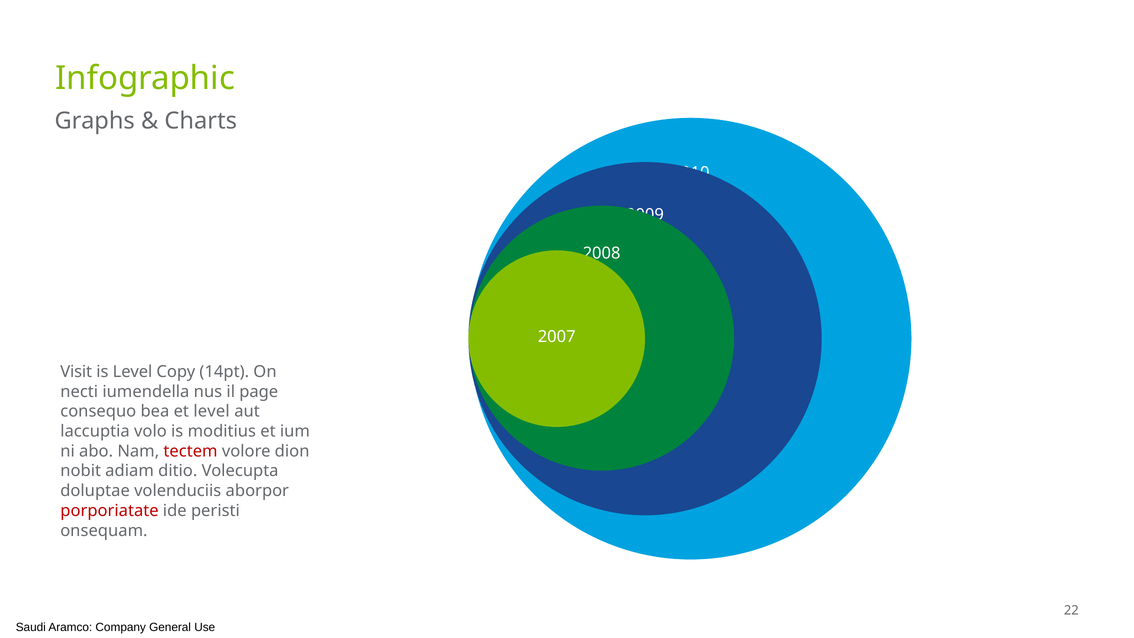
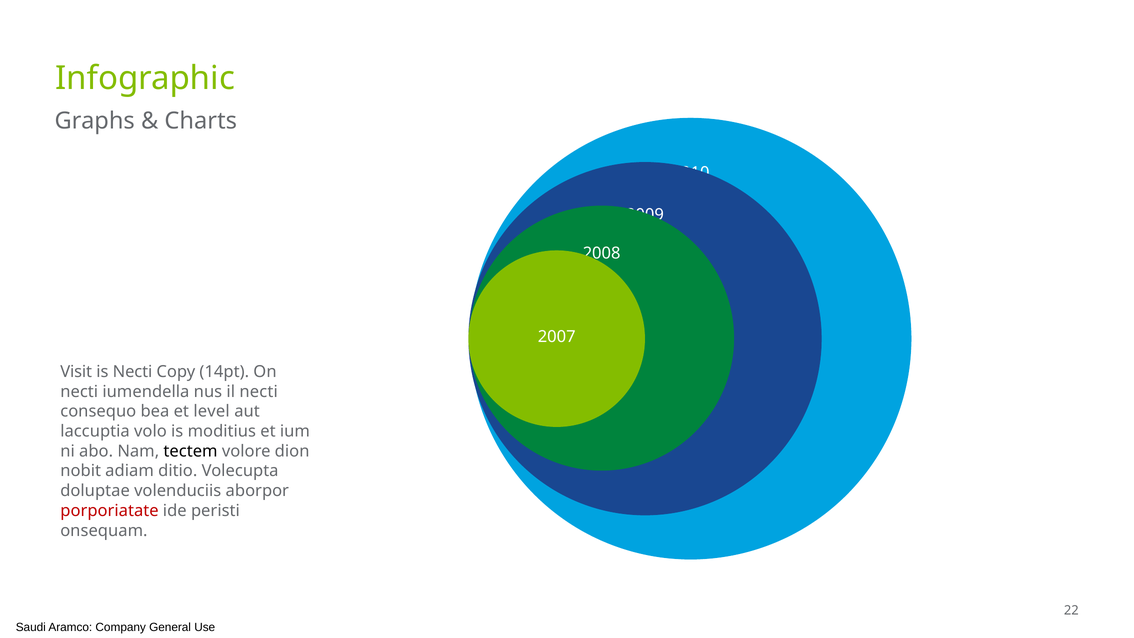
is Level: Level -> Necti (133, 372)
il page: page -> necti (259, 391)
tectem colour: red -> black (191, 451)
